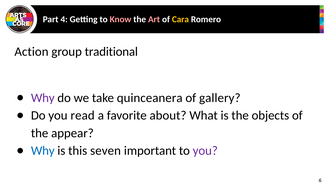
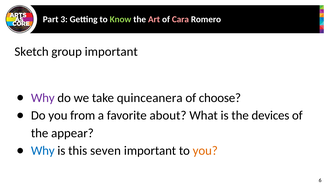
4: 4 -> 3 (64, 19)
Know colour: pink -> light green (120, 19)
Cara colour: yellow -> pink (180, 19)
Action: Action -> Sketch (32, 52)
group traditional: traditional -> important (111, 52)
gallery: gallery -> choose (220, 98)
read: read -> from (83, 116)
objects: objects -> devices (270, 116)
you colour: purple -> orange (205, 151)
